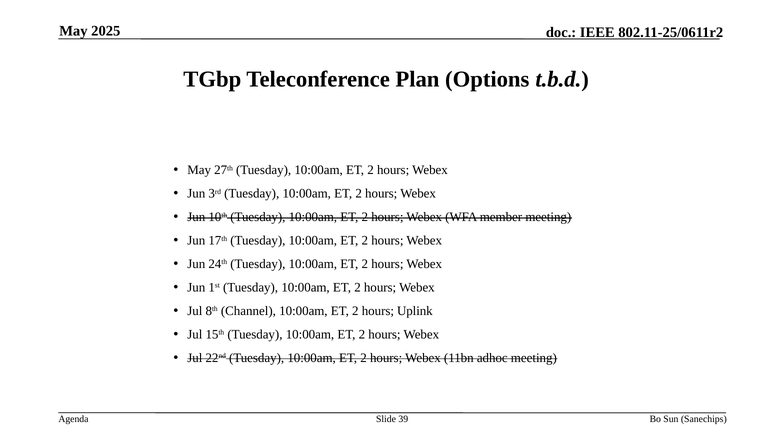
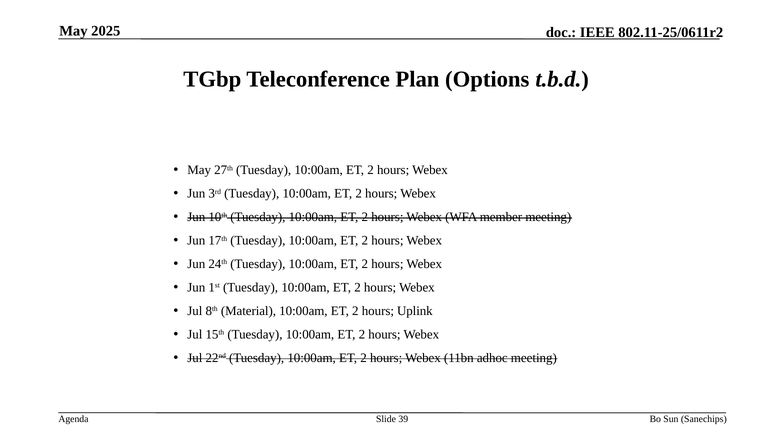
Channel: Channel -> Material (248, 311)
